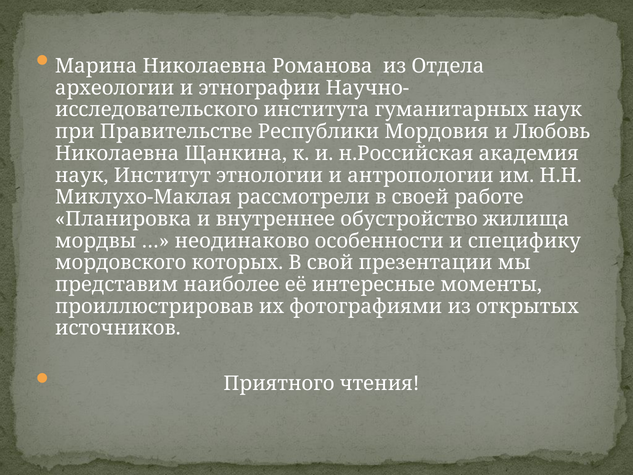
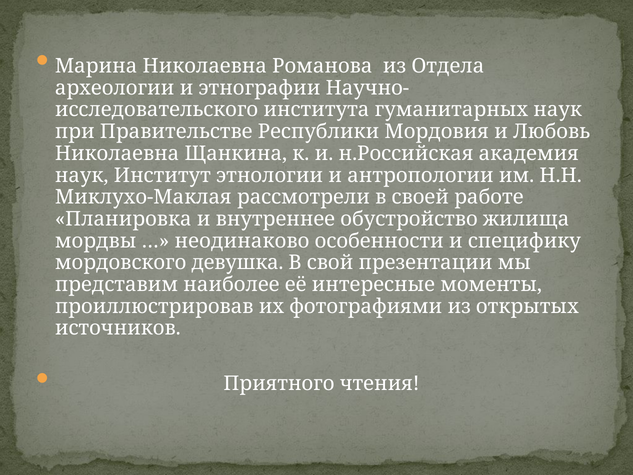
которых: которых -> девушка (237, 263)
